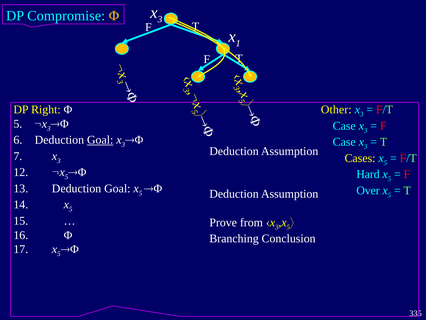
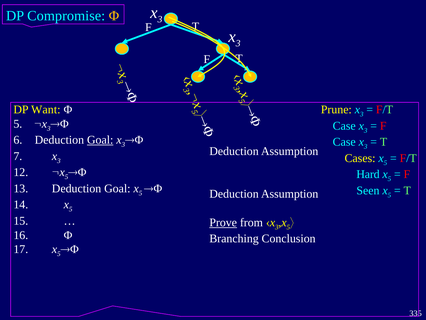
1: 1 -> 3 (238, 43)
Right: Right -> Want (46, 109)
Other: Other -> Prune (336, 109)
Over: Over -> Seen (368, 190)
Prove underline: none -> present (223, 222)
